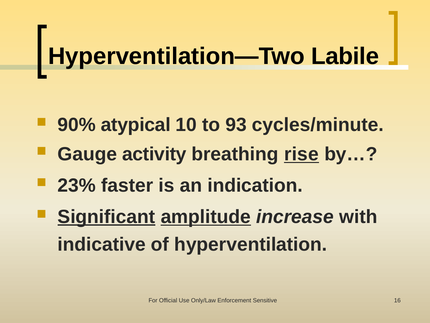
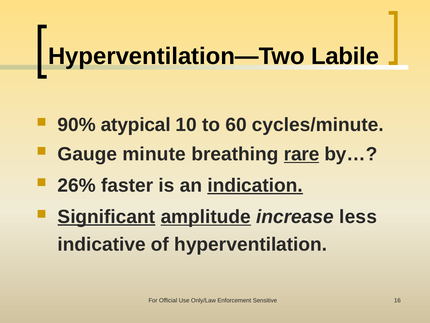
93: 93 -> 60 (236, 125)
activity: activity -> minute (154, 154)
rise: rise -> rare (302, 154)
23%: 23% -> 26% (77, 185)
indication underline: none -> present (255, 185)
with: with -> less (358, 216)
